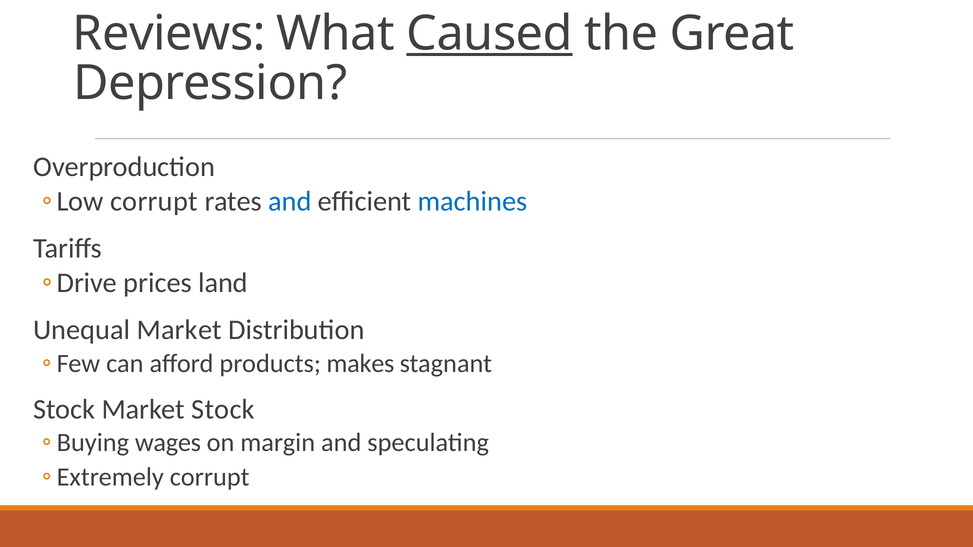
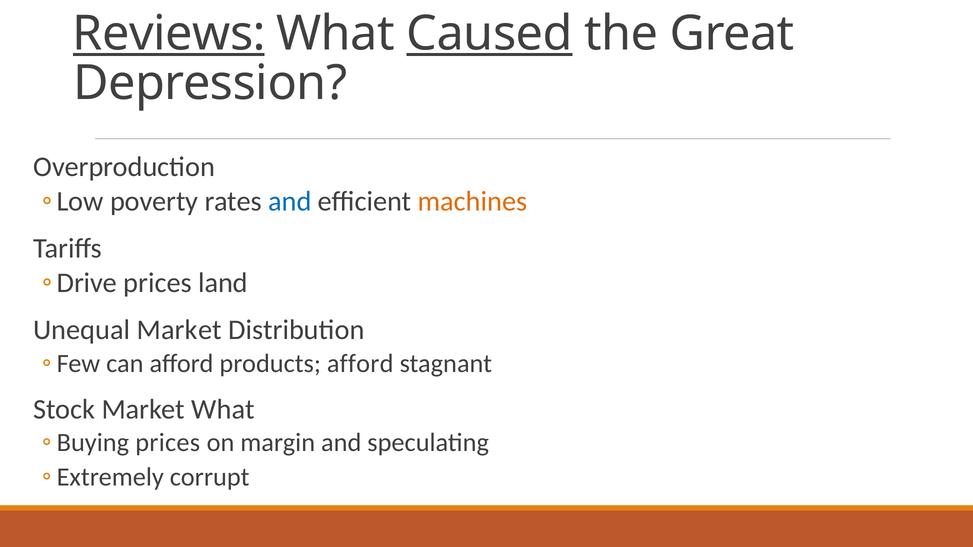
Reviews underline: none -> present (169, 34)
corrupt: corrupt -> poverty (154, 202)
machines colour: blue -> orange (472, 202)
products makes: makes -> afford (360, 364)
Market Stock: Stock -> What (223, 409)
wages: wages -> prices (168, 443)
